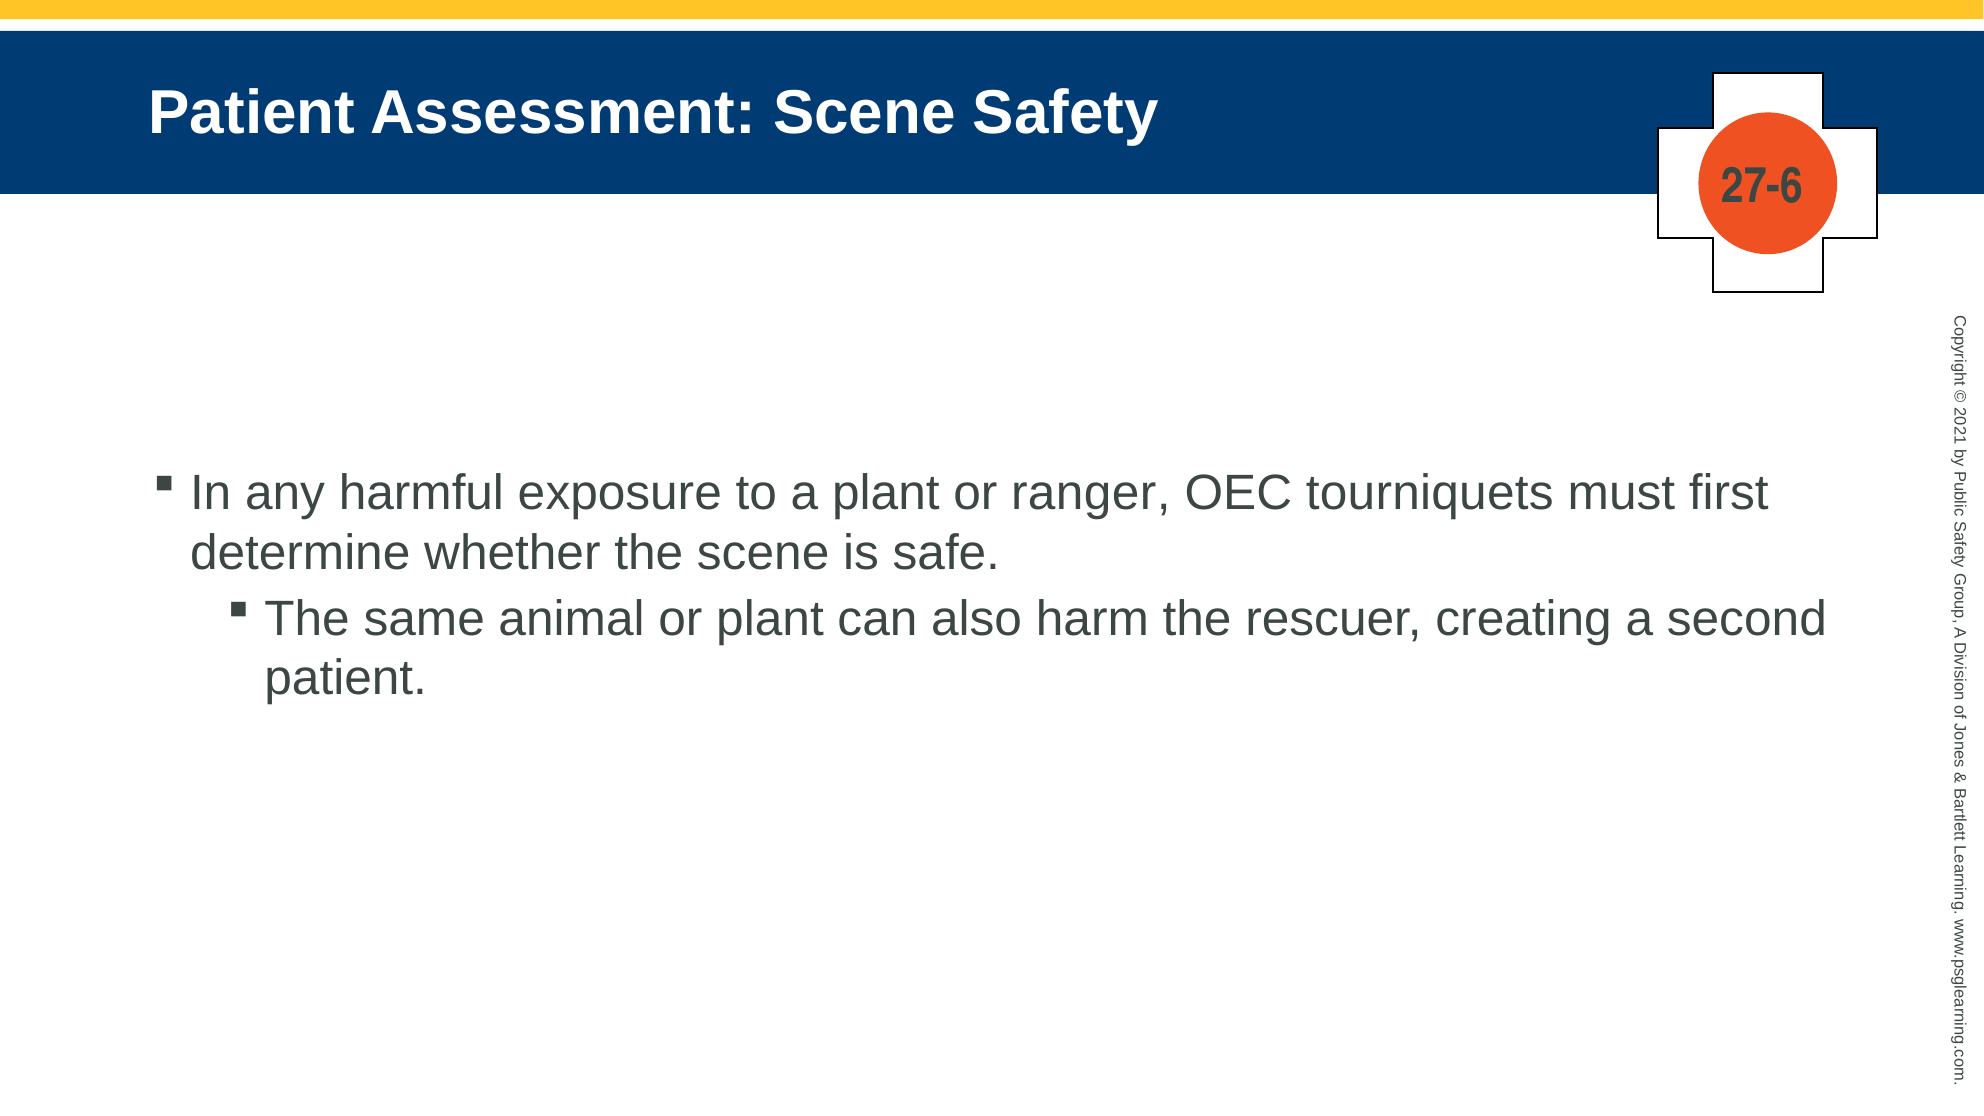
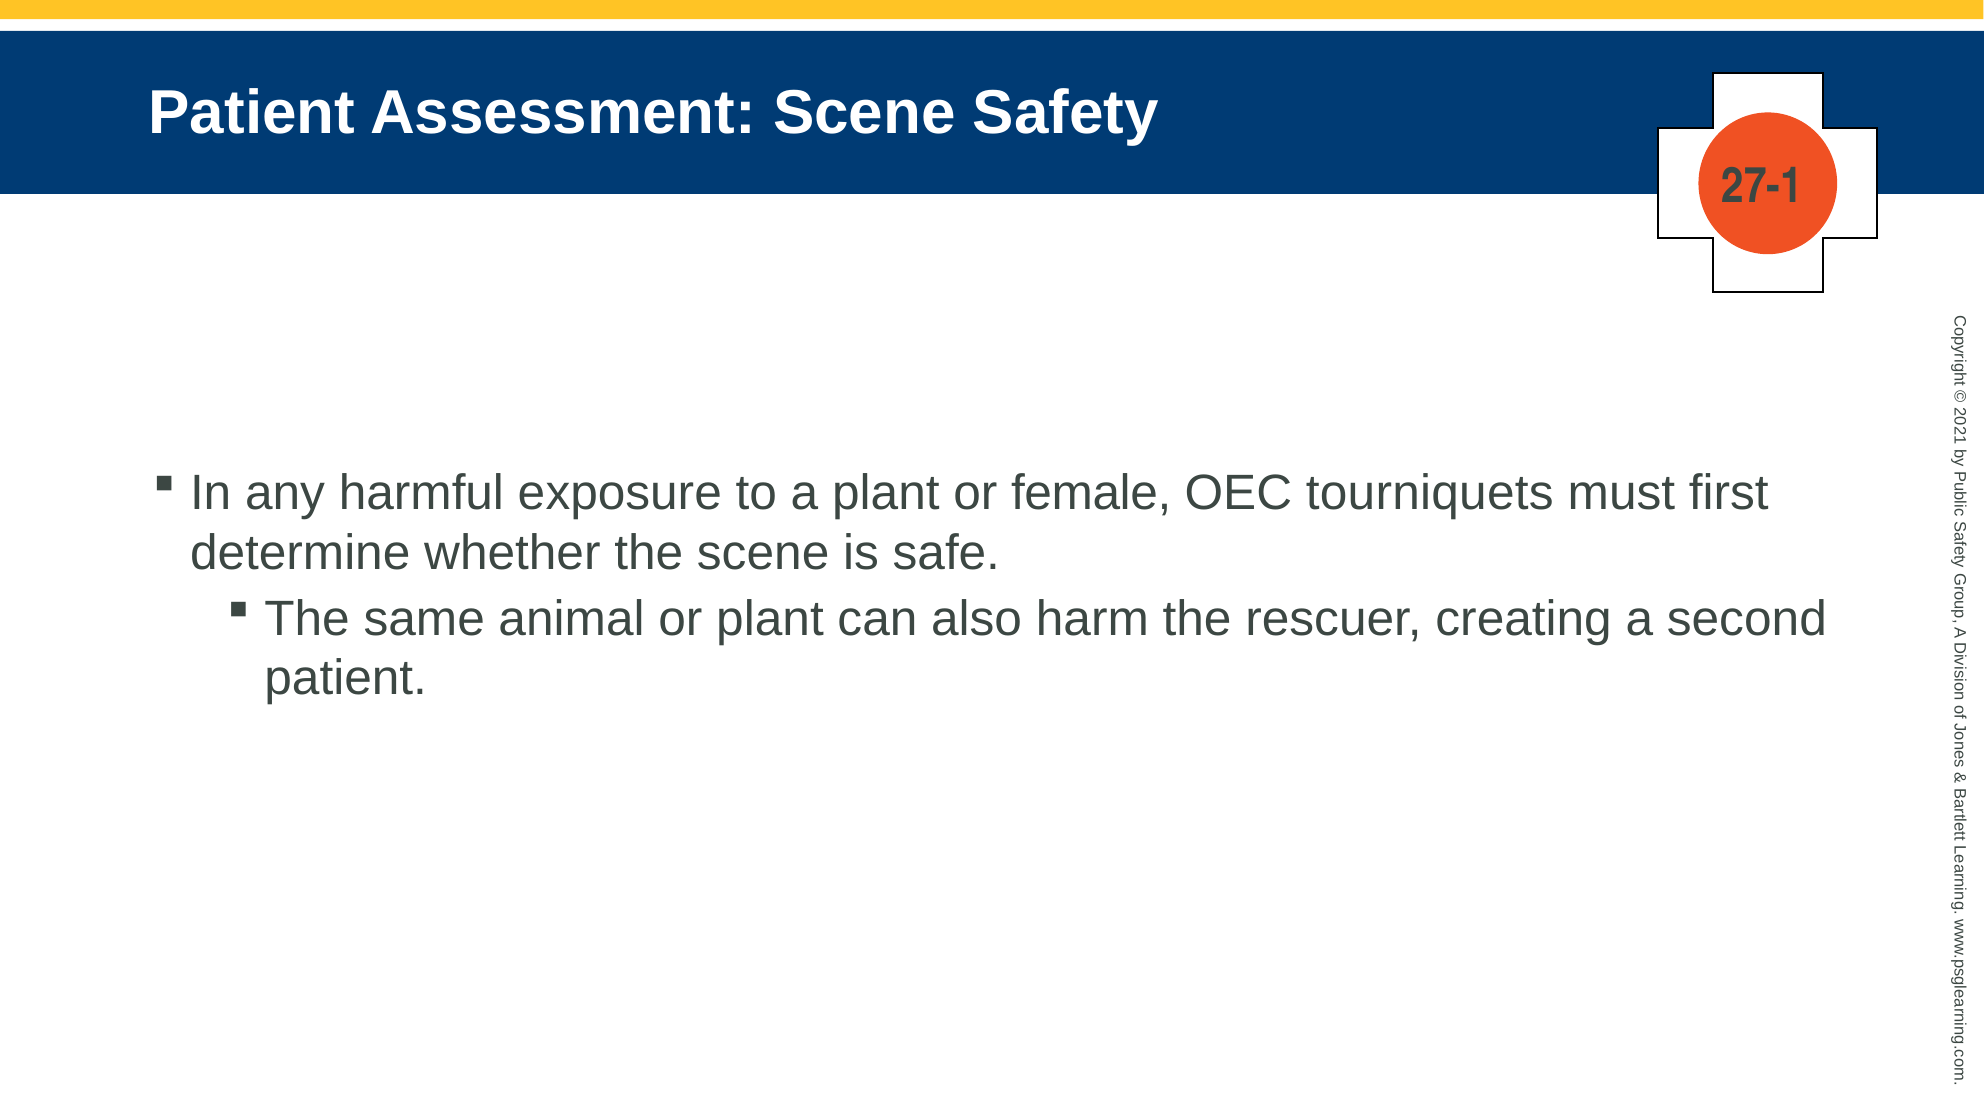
27-6: 27-6 -> 27-1 (1762, 186)
ranger: ranger -> female (1091, 494)
